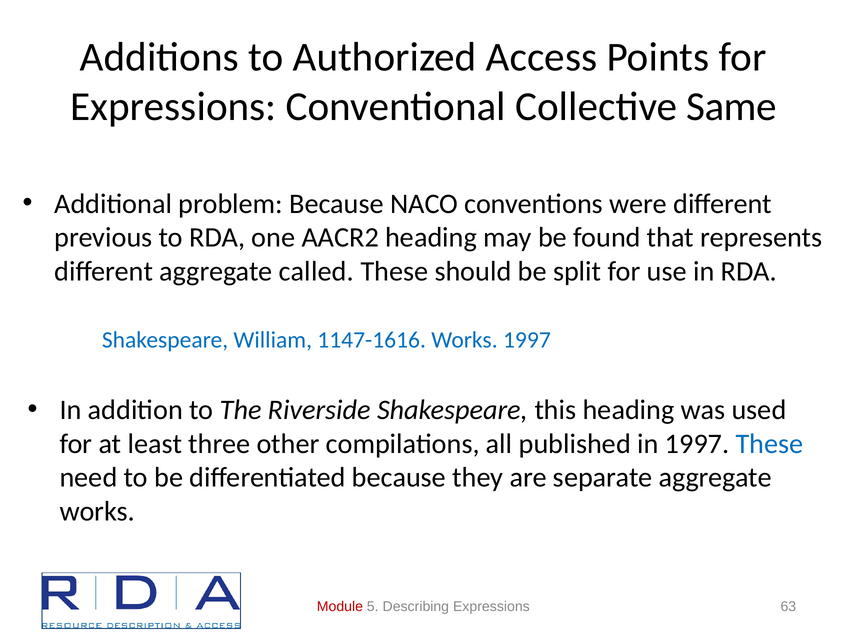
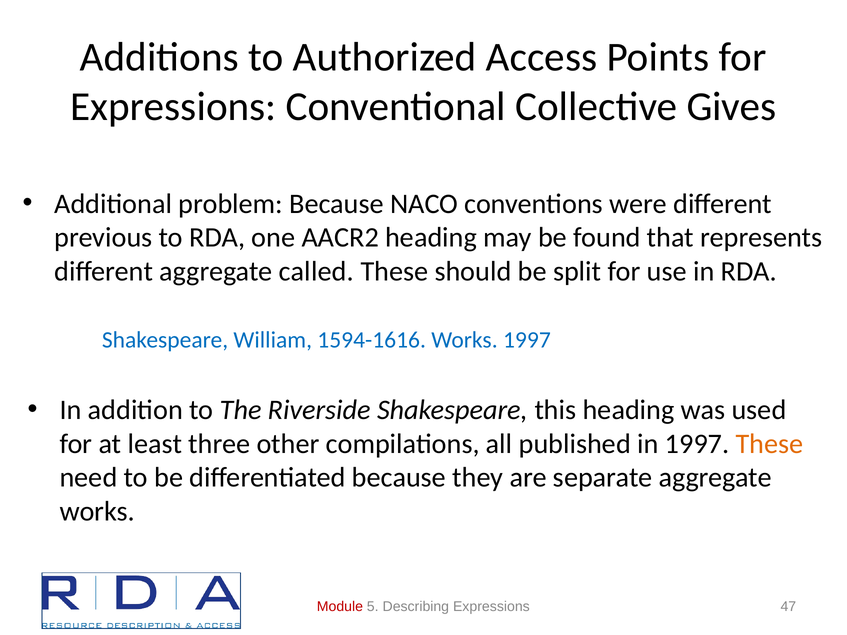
Same: Same -> Gives (731, 107)
1147-1616: 1147-1616 -> 1594-1616 (372, 340)
These colour: blue -> orange (769, 444)
63: 63 -> 47 (788, 607)
